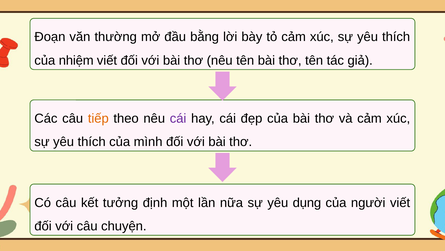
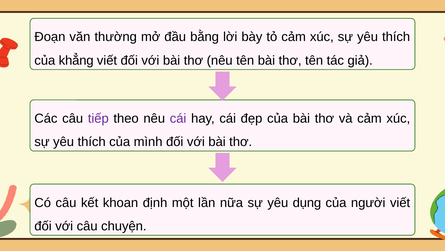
nhiệm: nhiệm -> khẳng (76, 60)
tiếp colour: orange -> purple (98, 118)
tưởng: tưởng -> khoan (121, 202)
